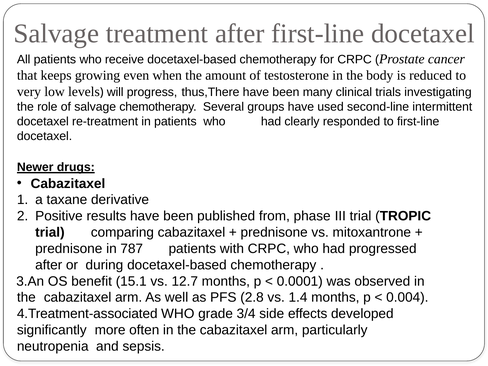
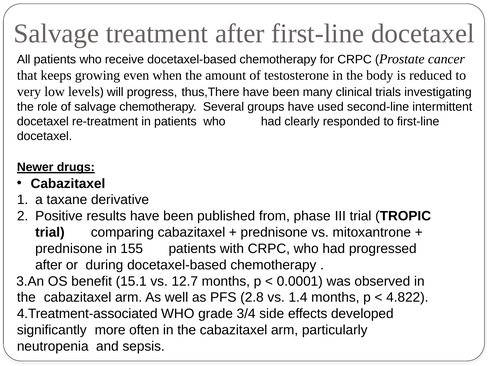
787: 787 -> 155 (132, 249)
0.004: 0.004 -> 4.822 (407, 297)
